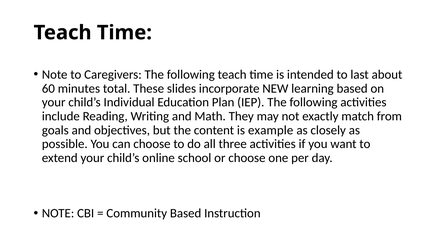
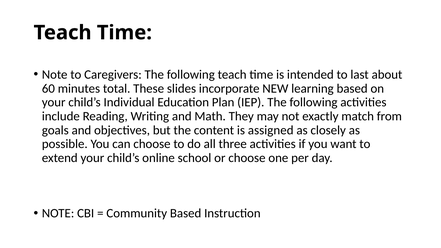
example: example -> assigned (271, 130)
